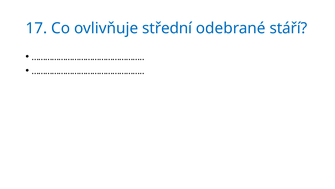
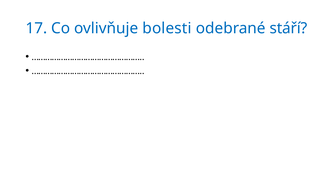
střední: střední -> bolesti (167, 28)
